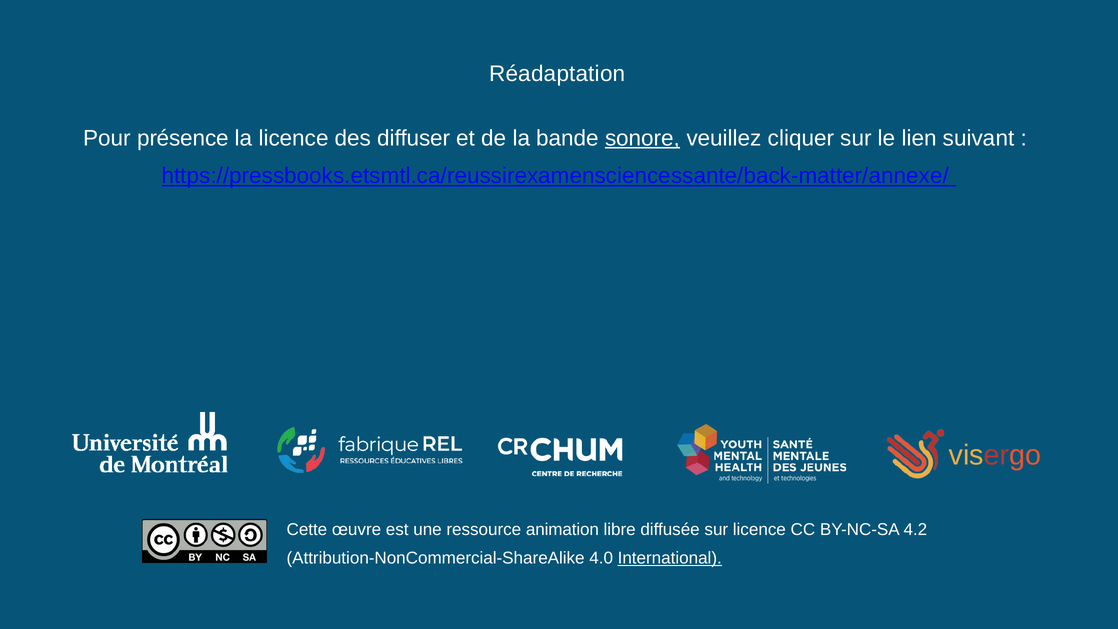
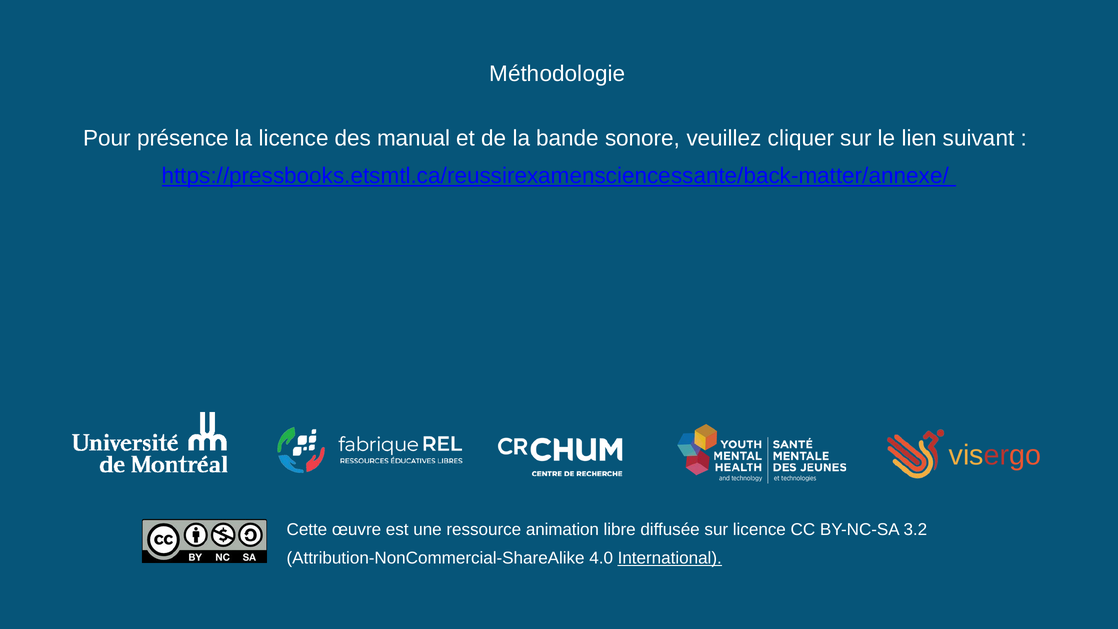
Réadaptation: Réadaptation -> Méthodologie (557, 74)
diffuser: diffuser -> manual (414, 138)
sonore underline: present -> none (643, 138)
4.2: 4.2 -> 3.2 (915, 529)
